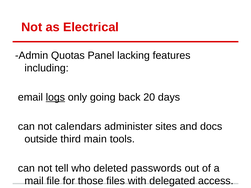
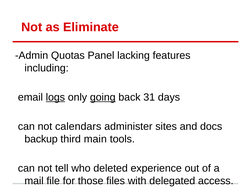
Electrical: Electrical -> Eliminate (91, 27)
going underline: none -> present (103, 97)
20: 20 -> 31 (149, 97)
outside: outside -> backup (41, 139)
passwords: passwords -> experience (156, 169)
